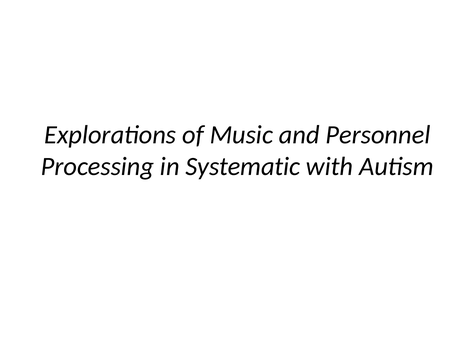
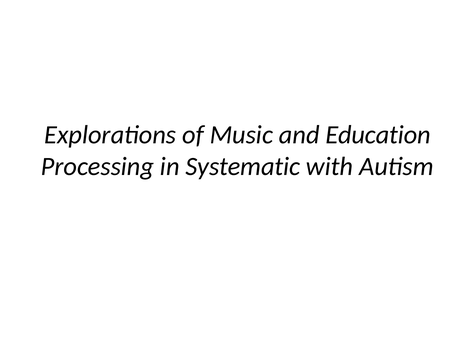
Personnel: Personnel -> Education (378, 135)
